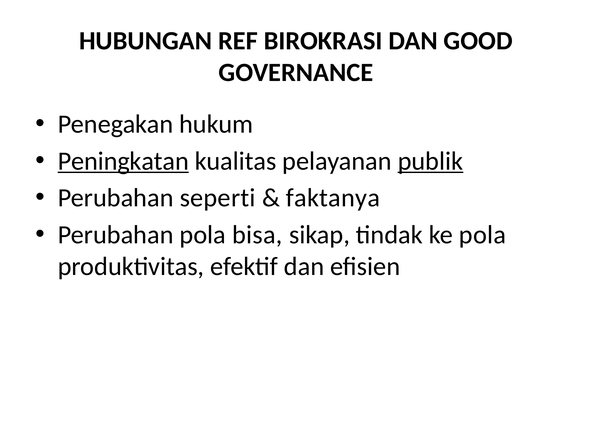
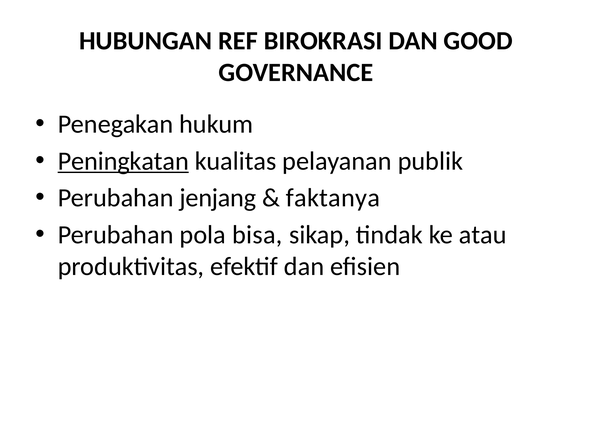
publik underline: present -> none (430, 161)
seperti: seperti -> jenjang (218, 198)
ke pola: pola -> atau (483, 235)
